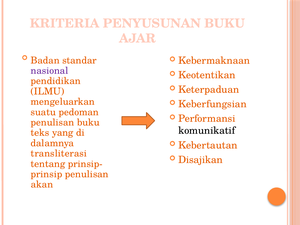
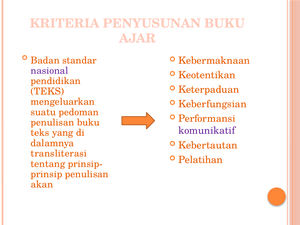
ILMU: ILMU -> TEKS (47, 91)
komunikatif colour: black -> purple (207, 131)
Disajikan: Disajikan -> Pelatihan (201, 160)
